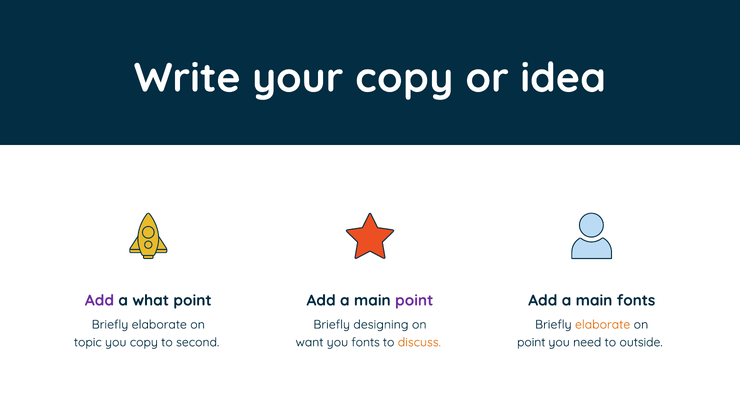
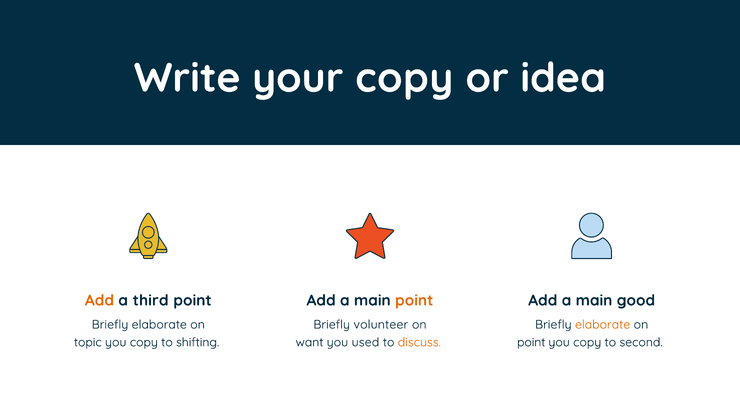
Add colour: purple -> orange (99, 301)
what: what -> third (151, 301)
point colour: purple -> orange (414, 301)
main fonts: fonts -> good (636, 301)
designing: designing -> volunteer (381, 325)
second: second -> shifting (198, 342)
you fonts: fonts -> used (365, 342)
need: need -> copy (587, 342)
outside: outside -> second (641, 342)
